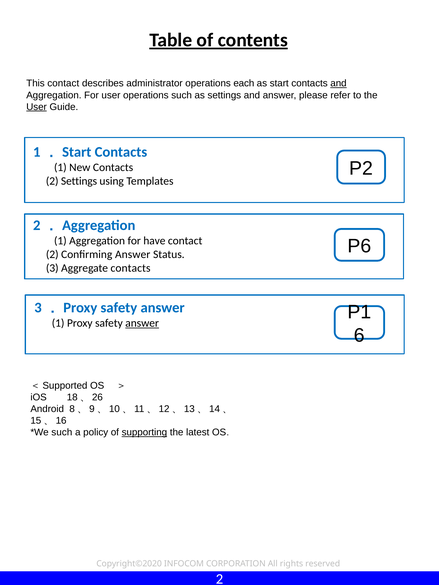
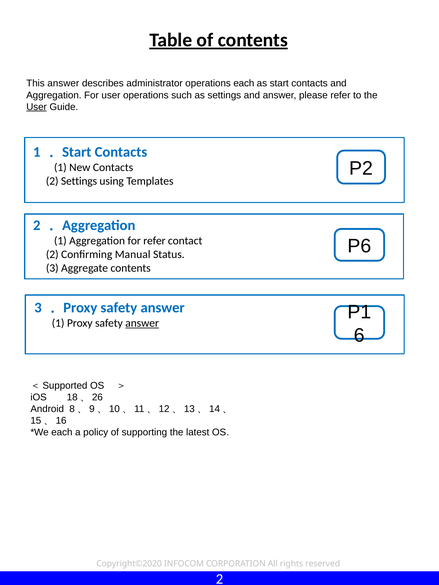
This contact: contact -> answer (63, 83)
and underline: present -> none (338, 83)
for have: have -> refer (154, 241)
Confirming Answer: Answer -> Manual (133, 254)
Aggregate contacts: contacts -> contents (131, 268)
such: such -> each (62, 433)
supporting underline: present -> none (144, 433)
